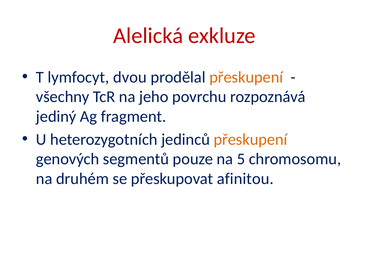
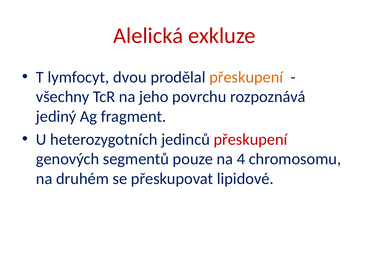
přeskupení colour: orange -> red (250, 140)
5: 5 -> 4 (241, 159)
afinitou: afinitou -> lipidové (245, 179)
